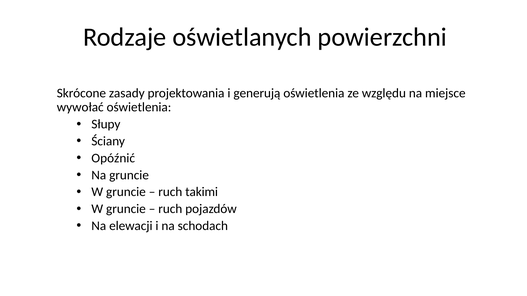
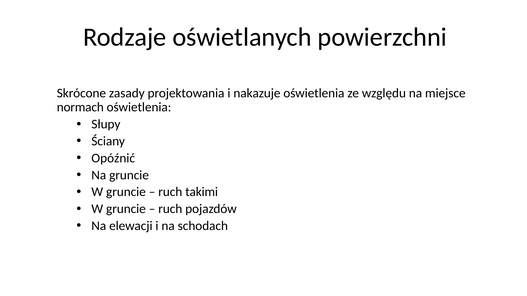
generują: generują -> nakazuje (257, 93)
wywołać: wywołać -> normach (80, 107)
